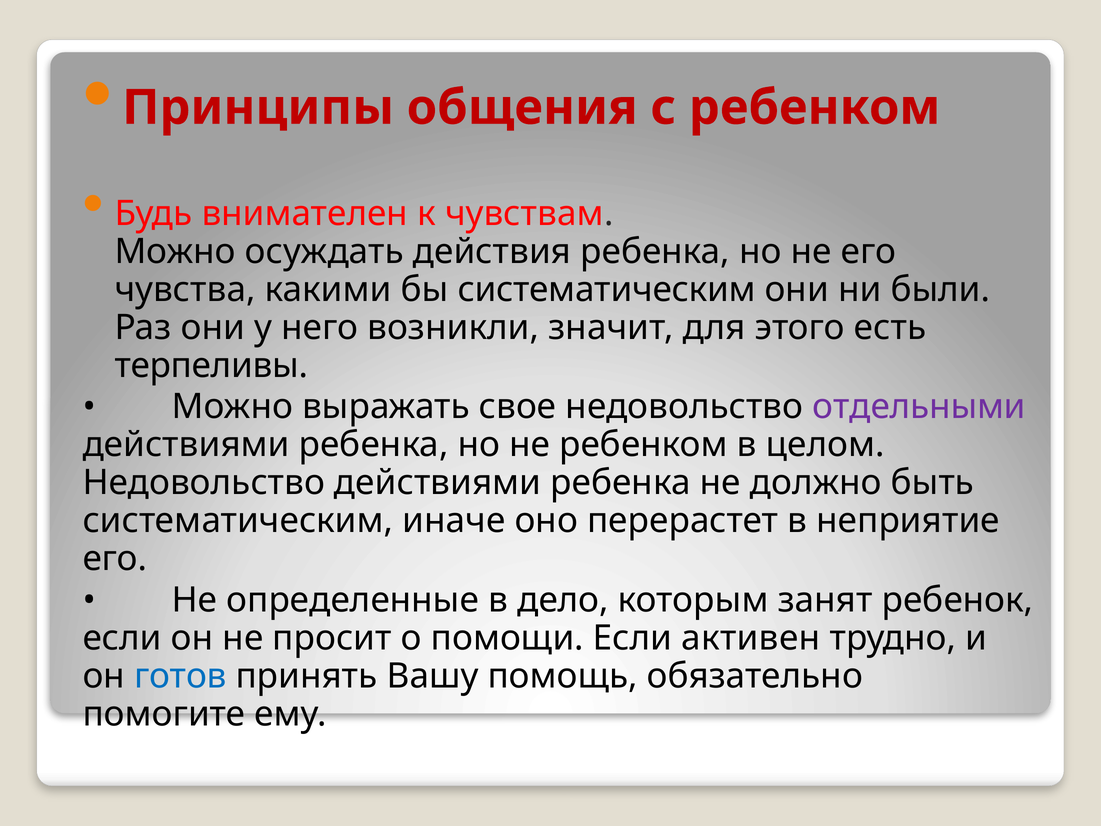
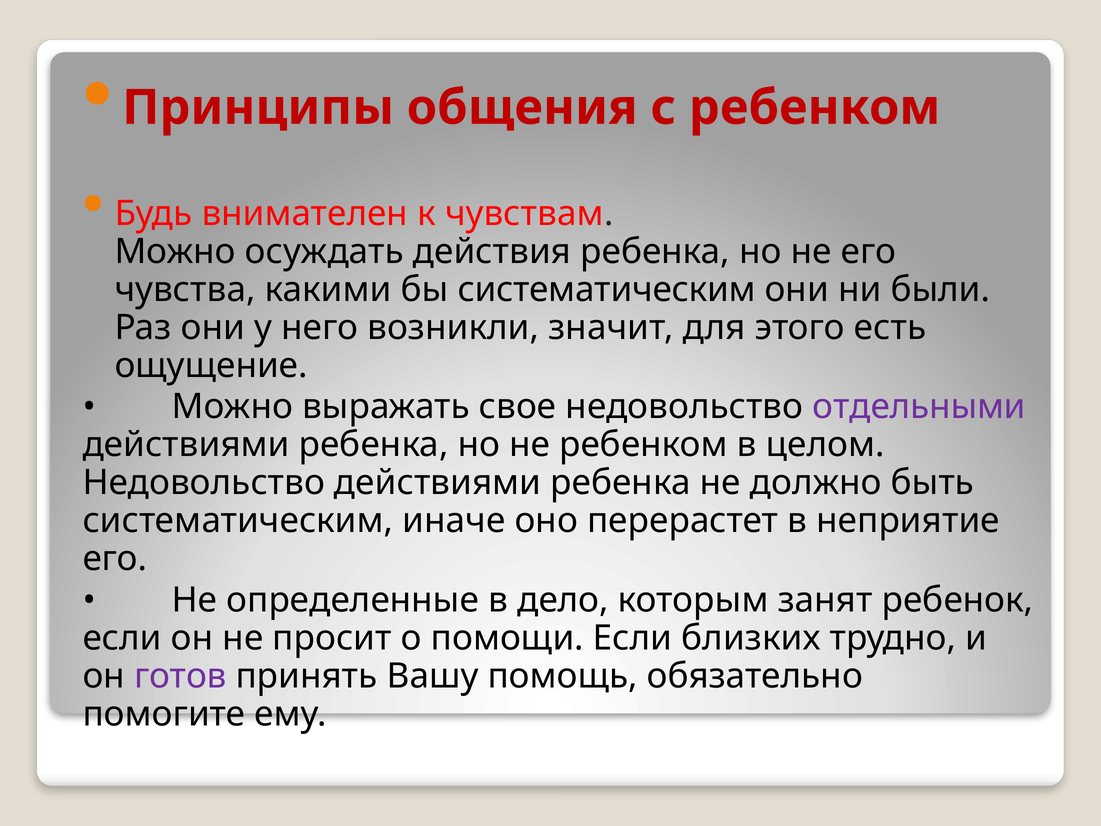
терпеливы: терпеливы -> ощущение (211, 365)
активен: активен -> близких (751, 638)
готов colour: blue -> purple (180, 676)
